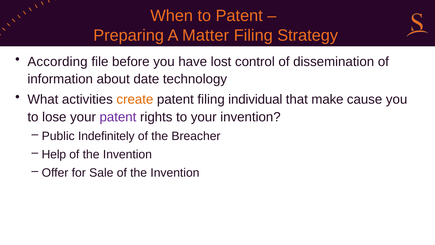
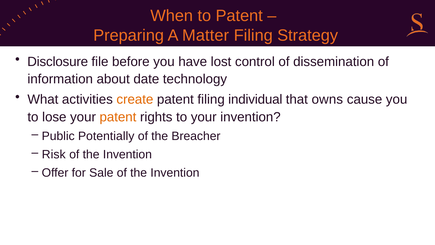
According: According -> Disclosure (58, 62)
make: make -> owns (327, 99)
patent colour: purple -> orange (118, 117)
Indefinitely: Indefinitely -> Potentially (106, 136)
Help: Help -> Risk (54, 154)
